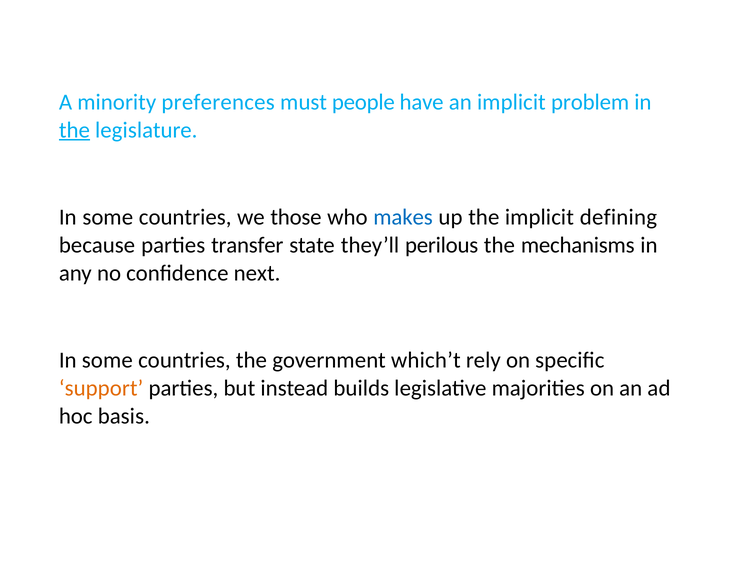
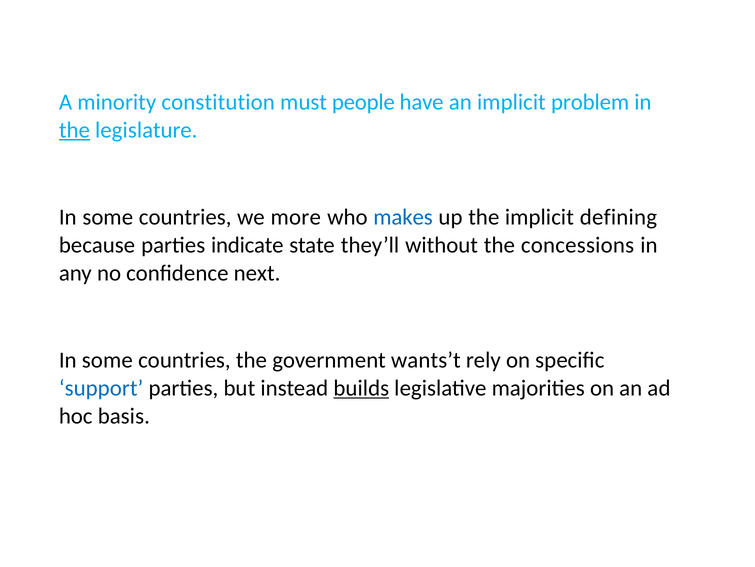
preferences: preferences -> constitution (218, 102)
those: those -> more (296, 217)
transfer: transfer -> indicate (247, 245)
perilous: perilous -> without (442, 245)
mechanisms: mechanisms -> concessions (578, 245)
which’t: which’t -> wants’t (426, 360)
support colour: orange -> blue (101, 388)
builds underline: none -> present (361, 388)
